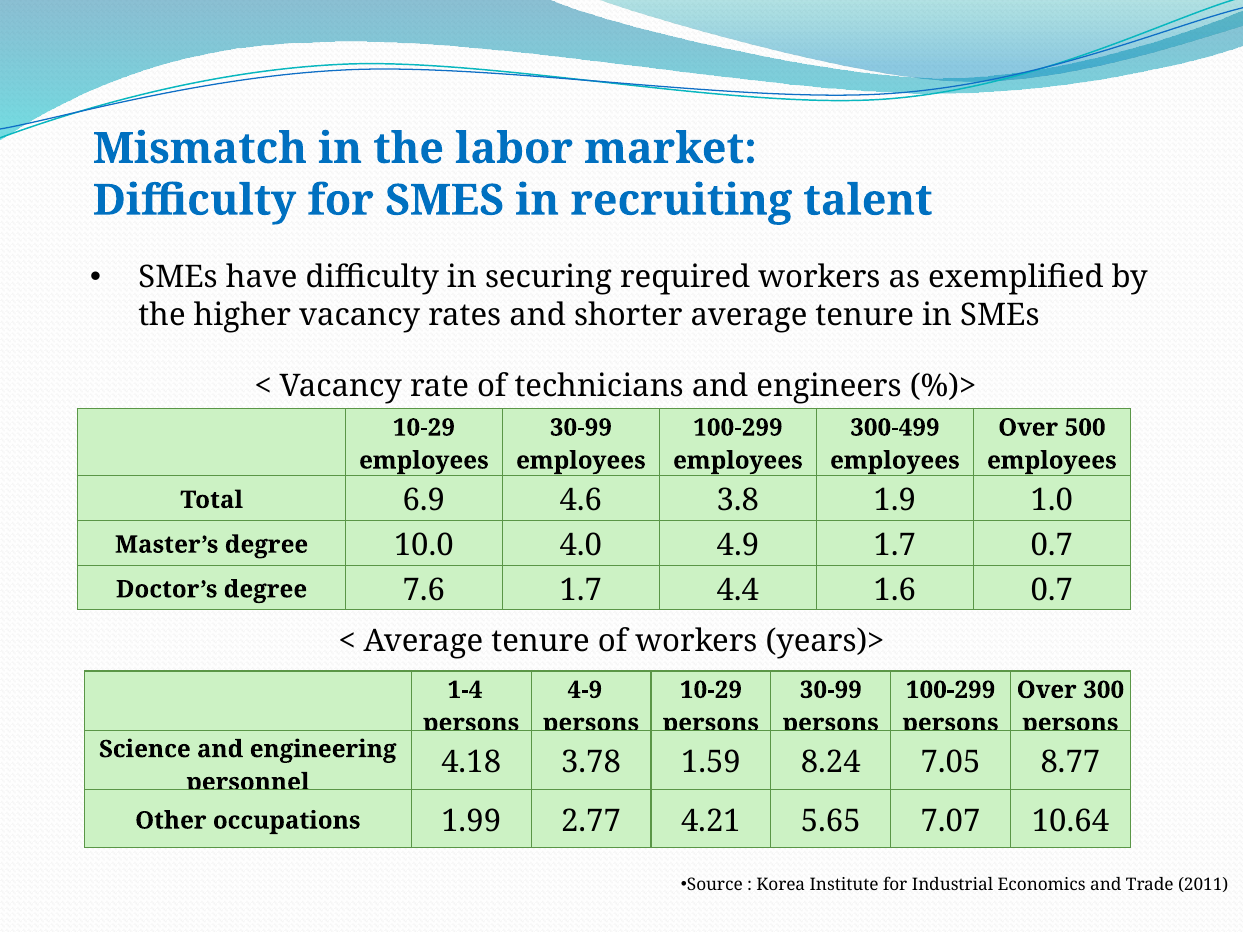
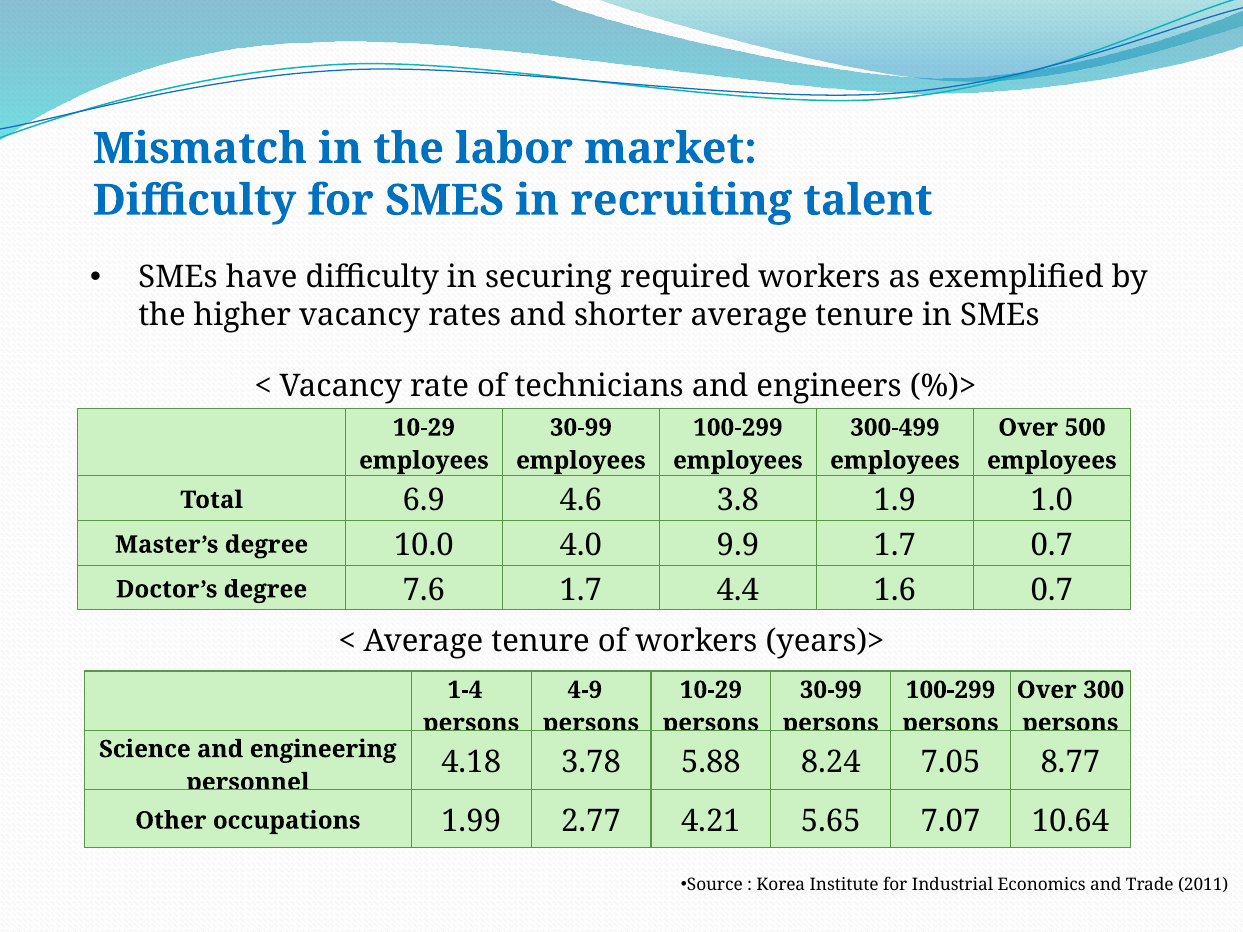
4.9: 4.9 -> 9.9 (738, 545)
1.59: 1.59 -> 5.88 (711, 762)
